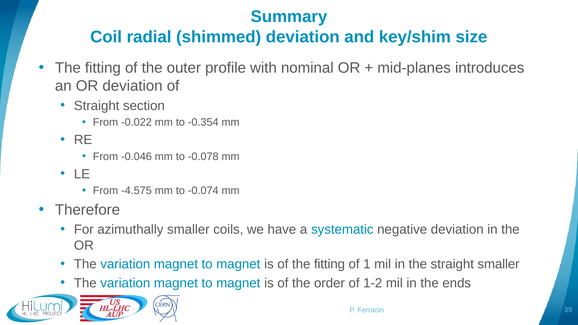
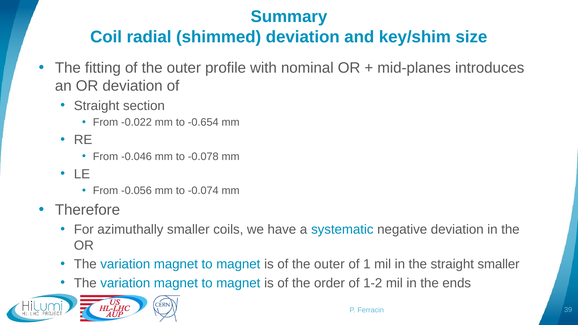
-0.354: -0.354 -> -0.654 (203, 122)
-4.575: -4.575 -> -0.056 (136, 191)
is of the fitting: fitting -> outer (329, 264)
